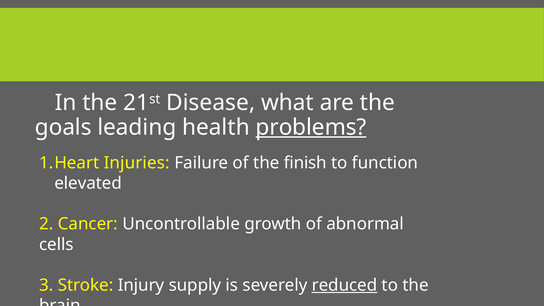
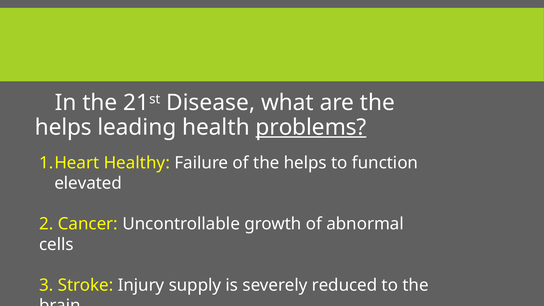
goals: goals -> helps (63, 127)
Injuries: Injuries -> Healthy (137, 163)
of the finish: finish -> helps (305, 163)
reduced underline: present -> none (345, 285)
